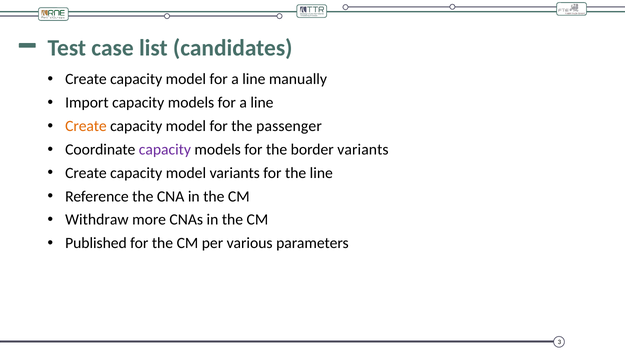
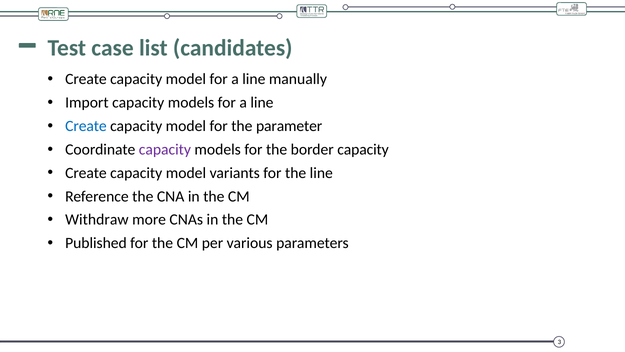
Create colour: orange -> blue (86, 126)
passenger: passenger -> parameter (289, 126)
border variants: variants -> capacity (363, 149)
